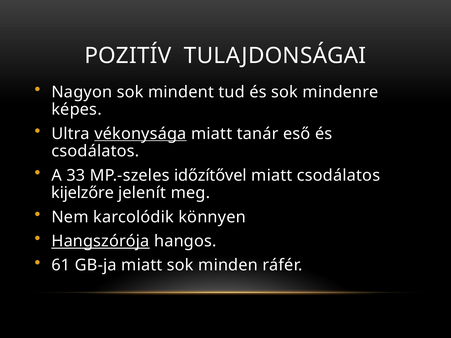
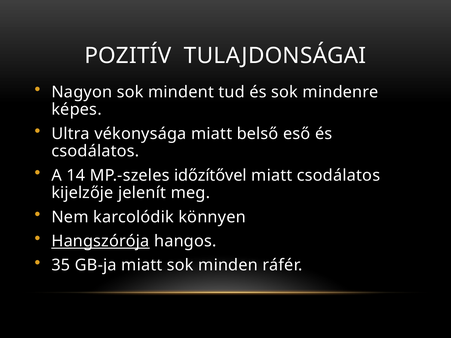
vékonysága underline: present -> none (140, 134)
tanár: tanár -> belső (258, 134)
33: 33 -> 14 (76, 175)
kijelzőre: kijelzőre -> kijelzője (82, 193)
61: 61 -> 35 (61, 265)
